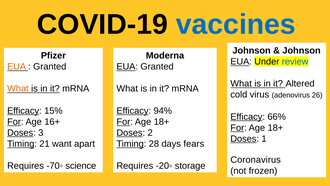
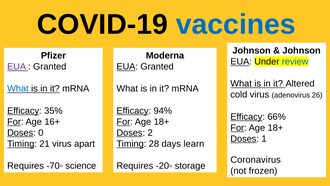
EUA colour: orange -> purple (17, 66)
What colour: orange -> blue (18, 89)
15%: 15% -> 35% (53, 111)
3: 3 -> 0 (41, 133)
21 want: want -> virus (62, 144)
fears: fears -> learn (194, 144)
